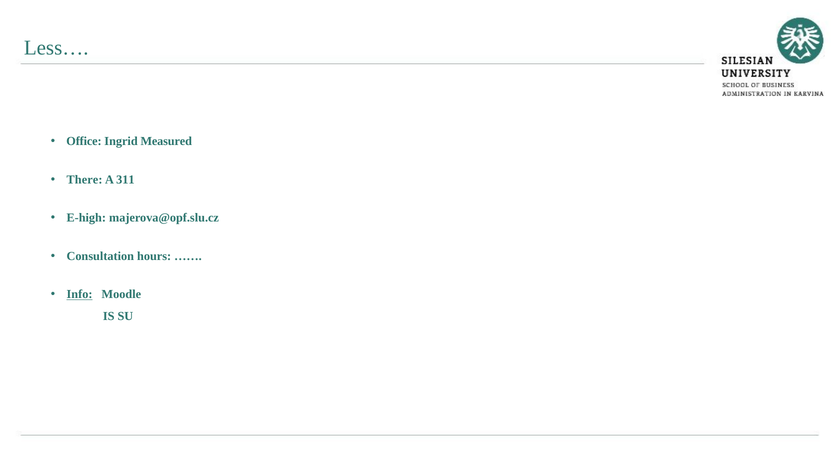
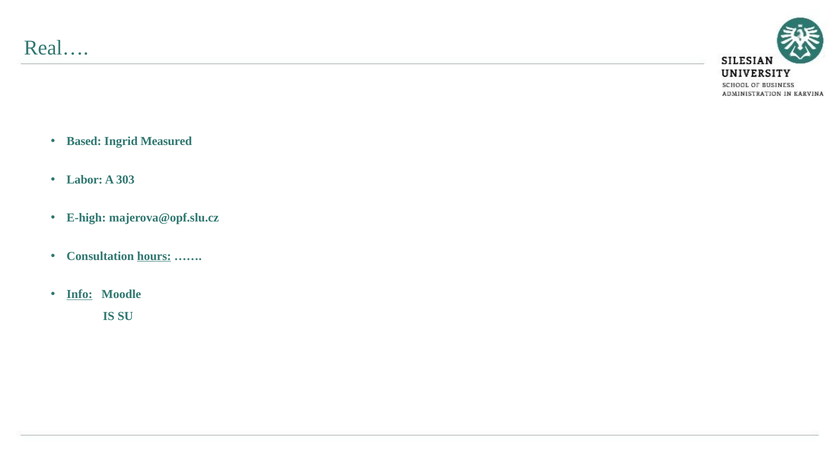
Less…: Less… -> Real… (56, 48)
Office: Office -> Based (84, 141)
There: There -> Labor (85, 180)
311: 311 -> 303 (125, 180)
hours underline: none -> present (154, 256)
